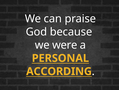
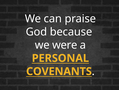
ACCORDING: ACCORDING -> COVENANTS (59, 71)
